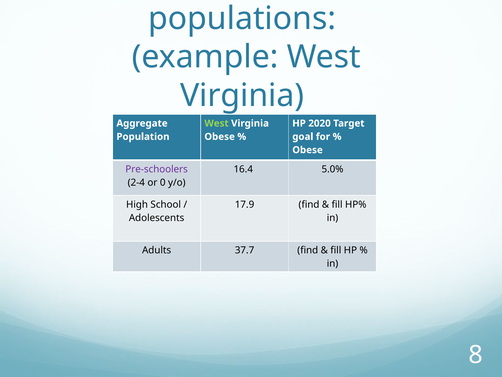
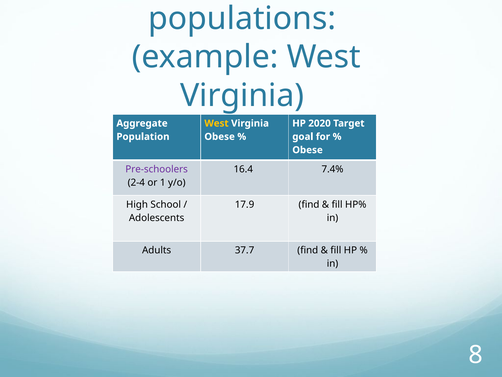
West colour: light green -> yellow (216, 123)
5.0%: 5.0% -> 7.4% (332, 169)
0: 0 -> 1 (163, 182)
